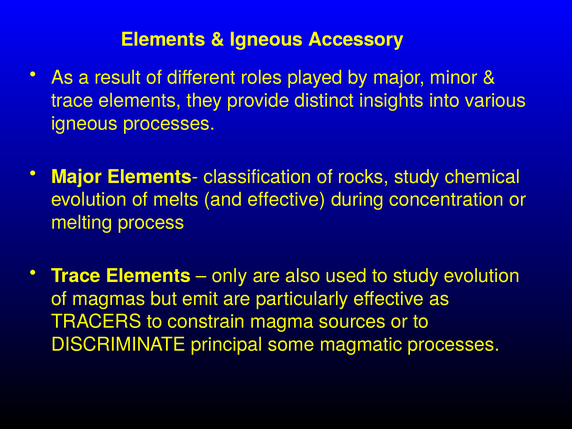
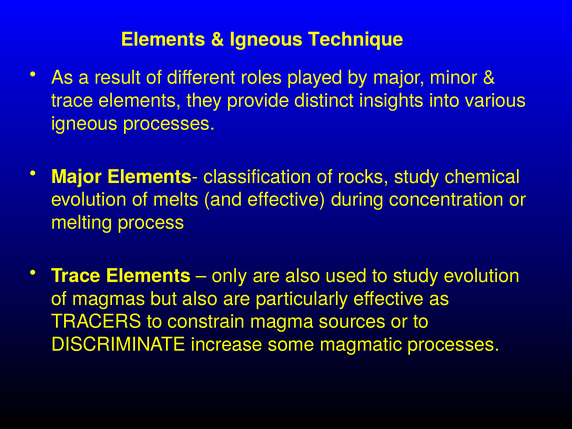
Accessory: Accessory -> Technique (356, 39)
but emit: emit -> also (200, 299)
principal: principal -> increase (227, 345)
